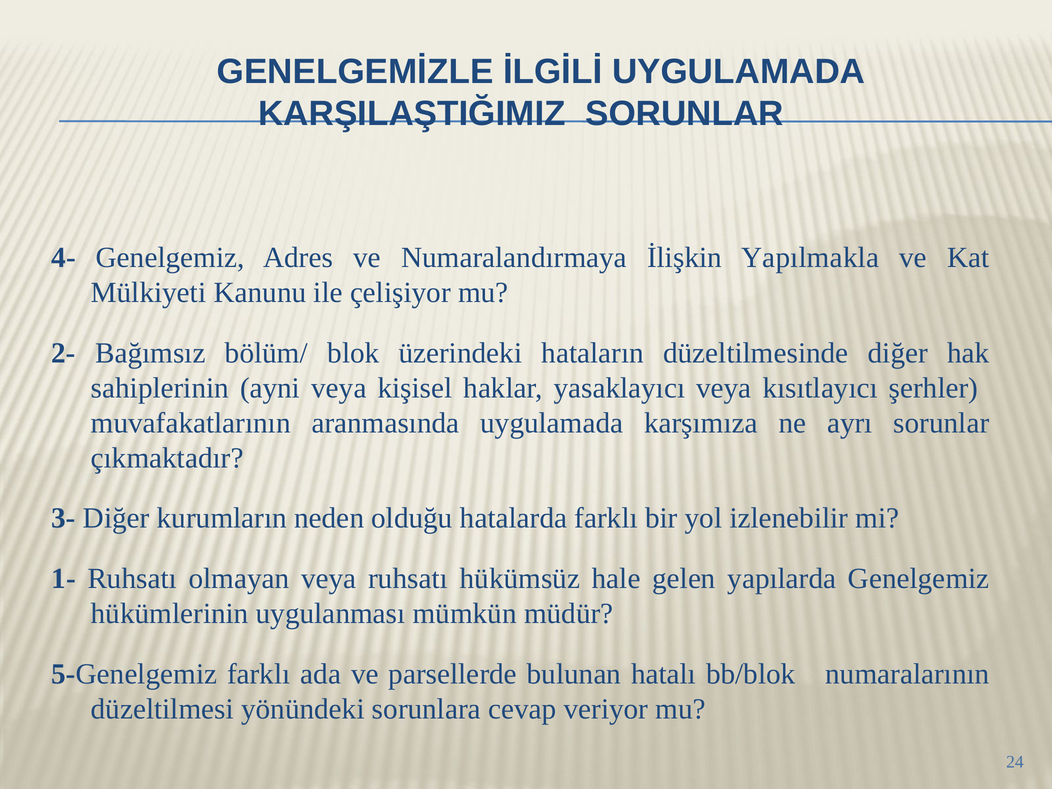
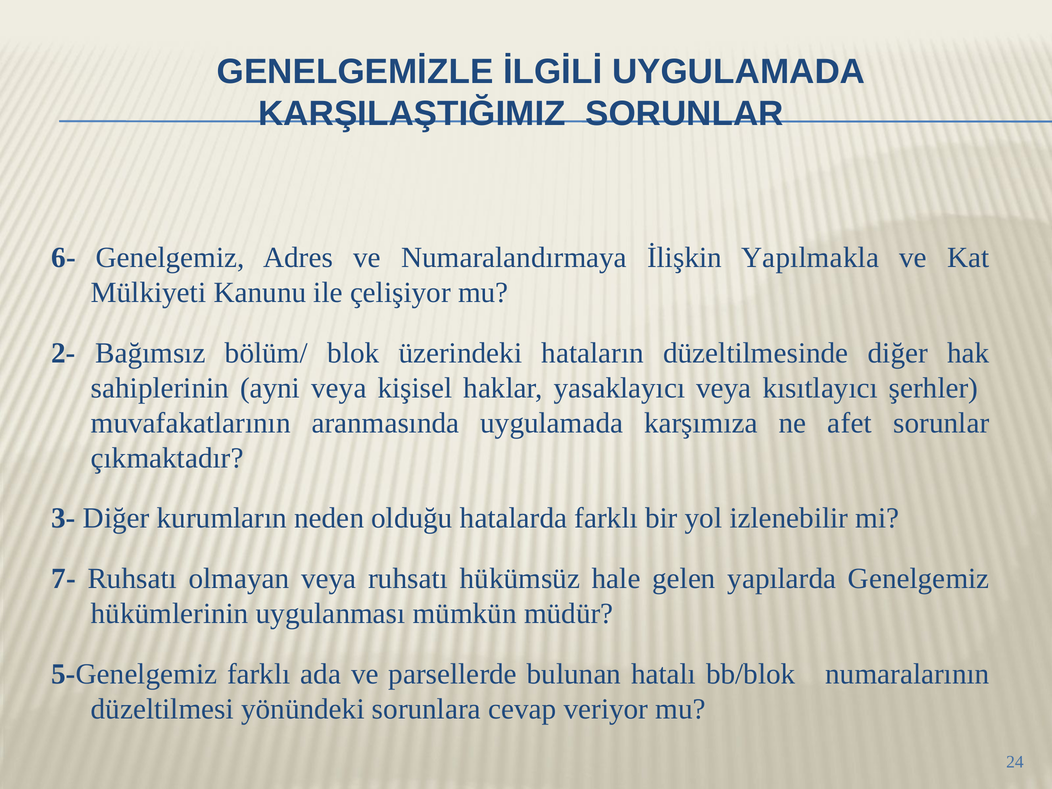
4-: 4- -> 6- (64, 258)
ayrı: ayrı -> afet (850, 423)
1-: 1- -> 7- (64, 579)
